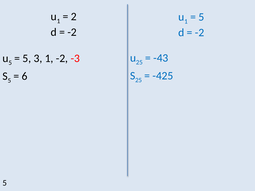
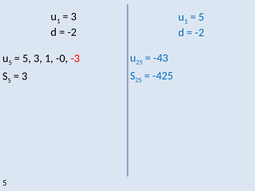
2: 2 -> 3 (74, 17)
1 -2: -2 -> -0 (62, 58)
6: 6 -> 3 (25, 76)
